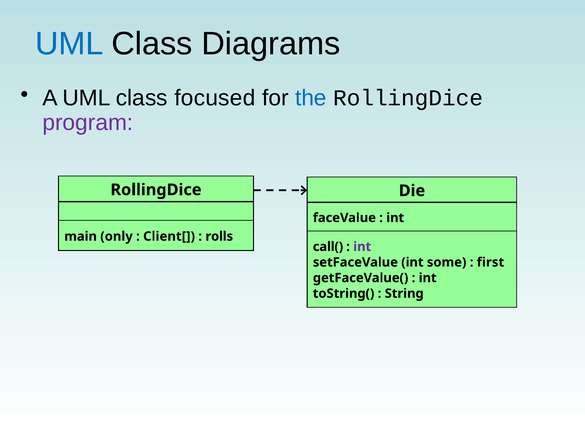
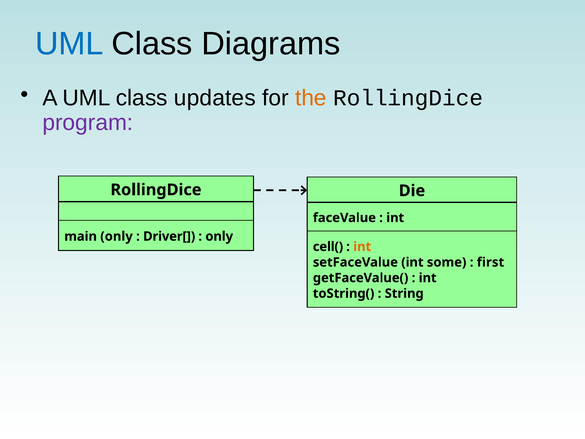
focused: focused -> updates (215, 98)
the colour: blue -> orange (311, 98)
Client[: Client[ -> Driver[ (169, 236)
rolls: rolls -> only (219, 236)
call(: call( -> cell( (328, 247)
int colour: purple -> orange (362, 247)
